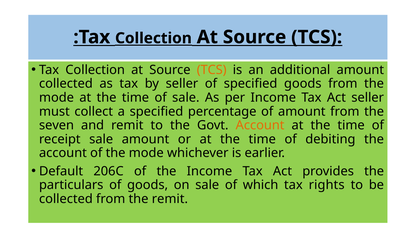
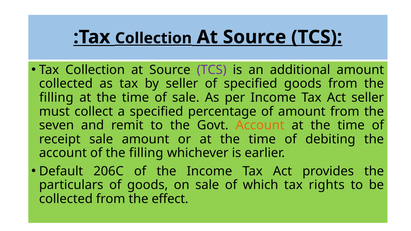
TCS colour: orange -> purple (212, 70)
mode: mode -> filling (56, 98)
of the mode: mode -> filling (146, 153)
the remit: remit -> effect (170, 199)
